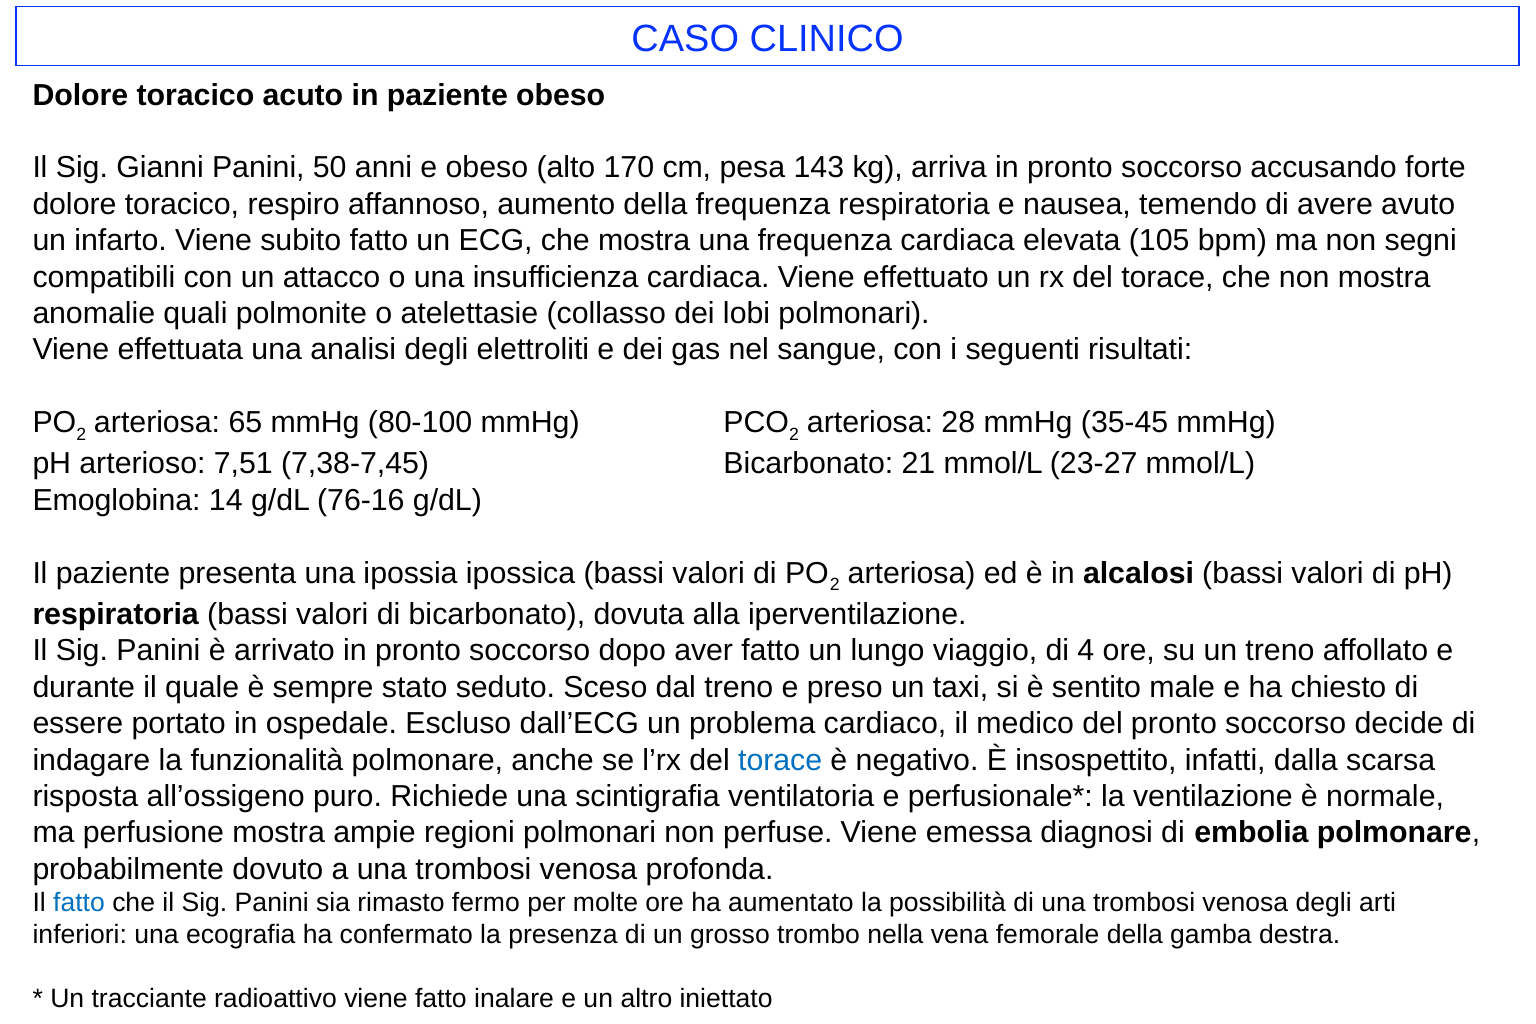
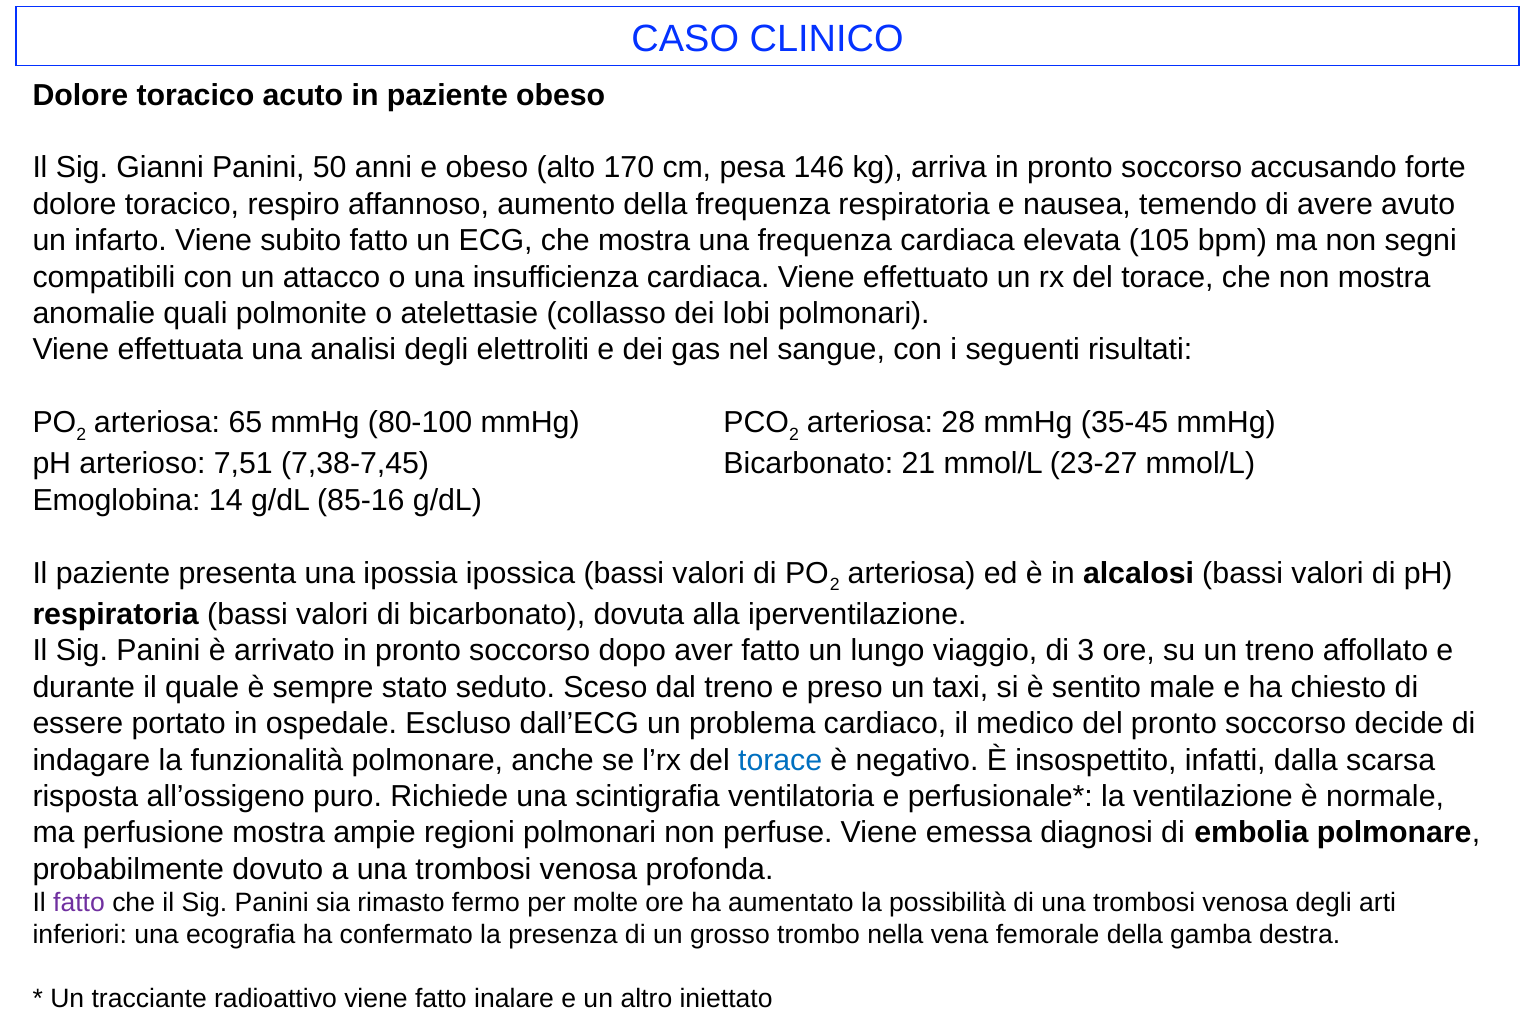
143: 143 -> 146 (819, 168)
76-16: 76-16 -> 85-16 (361, 500)
4: 4 -> 3 (1086, 651)
fatto colour: blue -> purple (79, 903)
